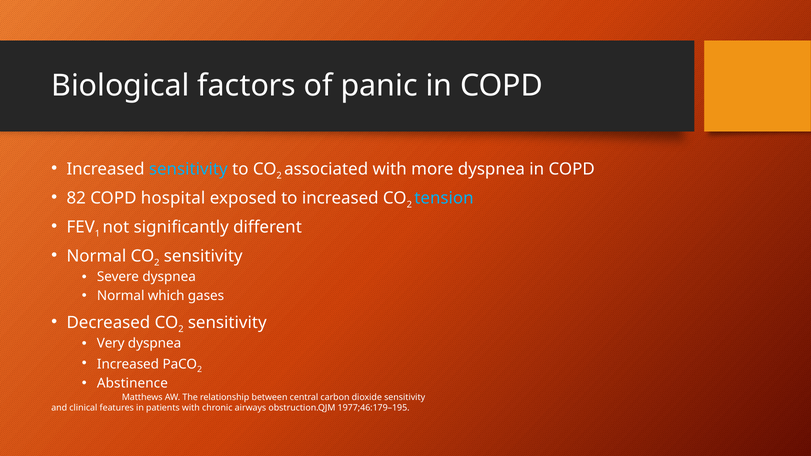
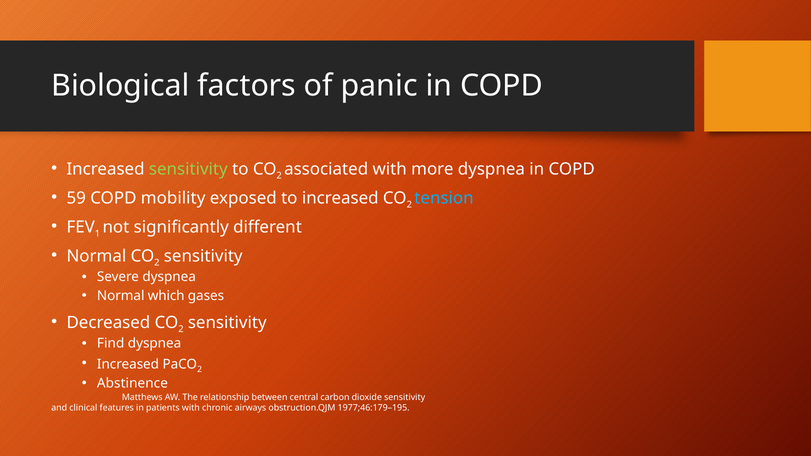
sensitivity colour: light blue -> light green (188, 169)
82: 82 -> 59 (76, 198)
hospital: hospital -> mobility (173, 198)
Very: Very -> Find (111, 344)
